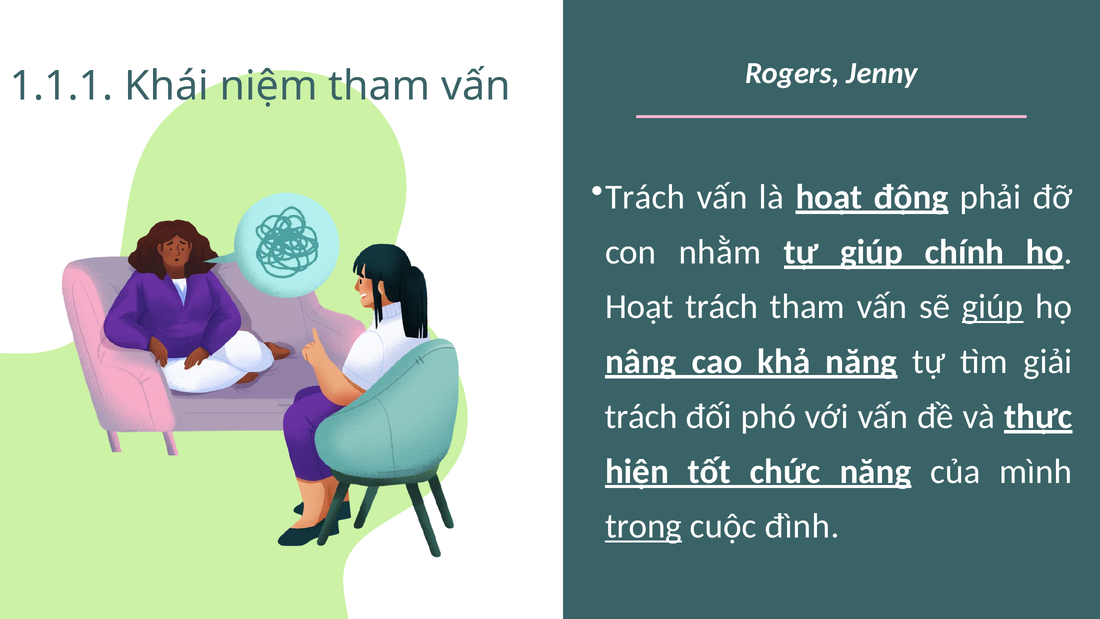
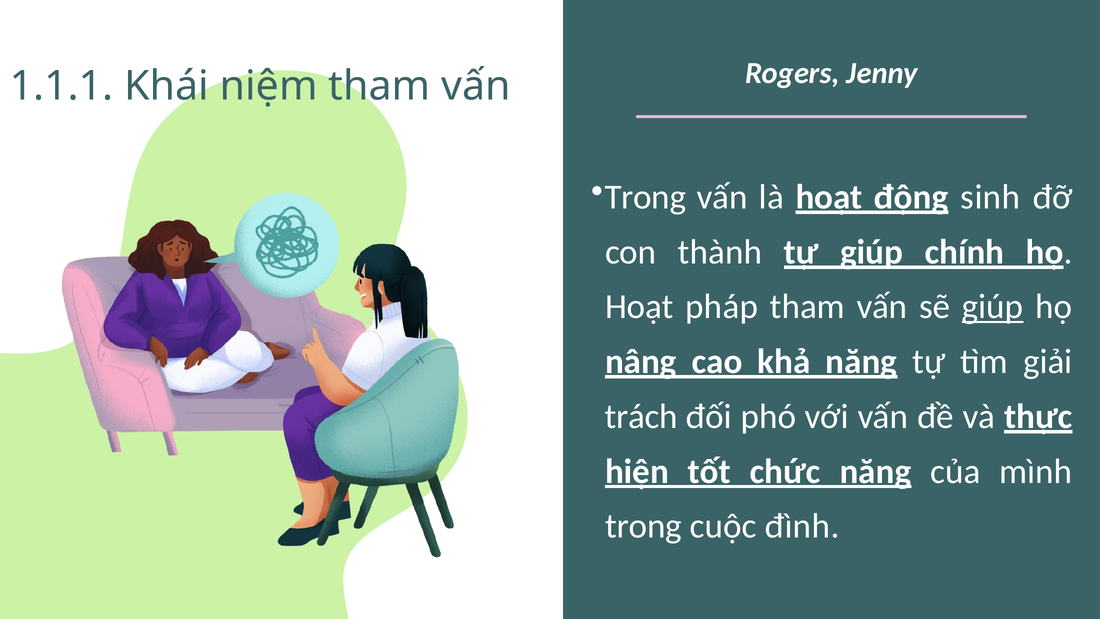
Trách: Trách -> Trong (645, 197)
phải: phải -> sinh (990, 197)
nhằm: nhằm -> thành (720, 252)
Hoạt trách: trách -> pháp (722, 307)
trong underline: present -> none (643, 526)
